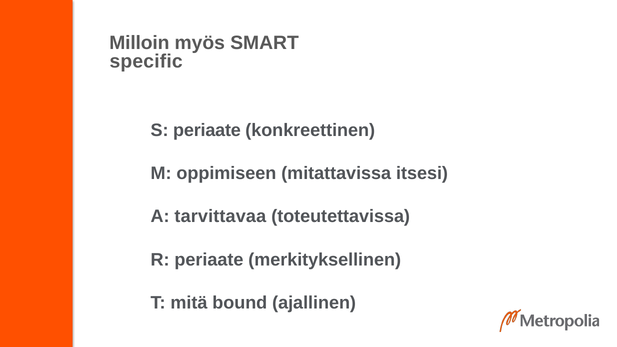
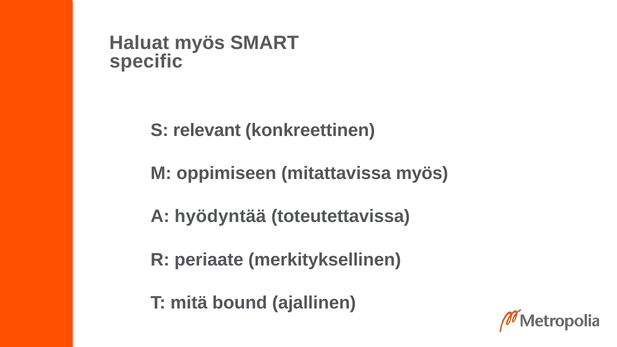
Milloin: Milloin -> Haluat (139, 43)
S periaate: periaate -> relevant (207, 130)
mitattavissa itsesi: itsesi -> myös (422, 173)
tarvittavaa: tarvittavaa -> hyödyntää (220, 217)
